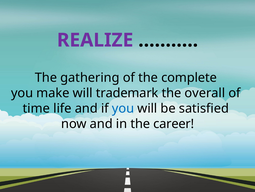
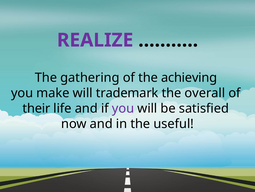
complete: complete -> achieving (189, 77)
time: time -> their (36, 108)
you colour: blue -> purple (123, 108)
career: career -> useful (174, 123)
